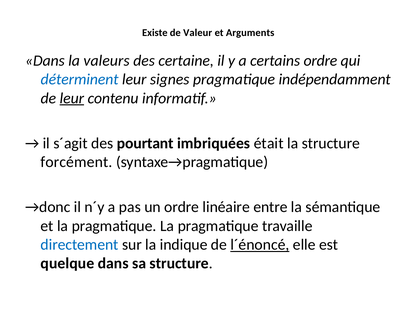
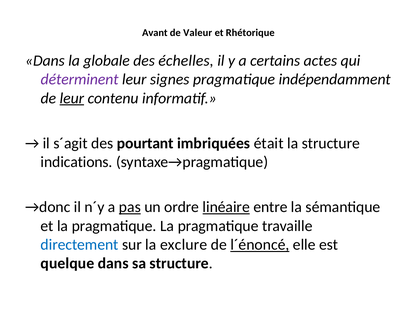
Existe: Existe -> Avant (155, 33)
Arguments: Arguments -> Rhétorique (250, 33)
valeurs: valeurs -> globale (107, 61)
certaine: certaine -> échelles (186, 61)
certains ordre: ordre -> actes (320, 61)
déterminent colour: blue -> purple (80, 79)
forcément: forcément -> indications (77, 162)
pas underline: none -> present (130, 207)
linéaire underline: none -> present (226, 207)
indique: indique -> exclure (184, 244)
